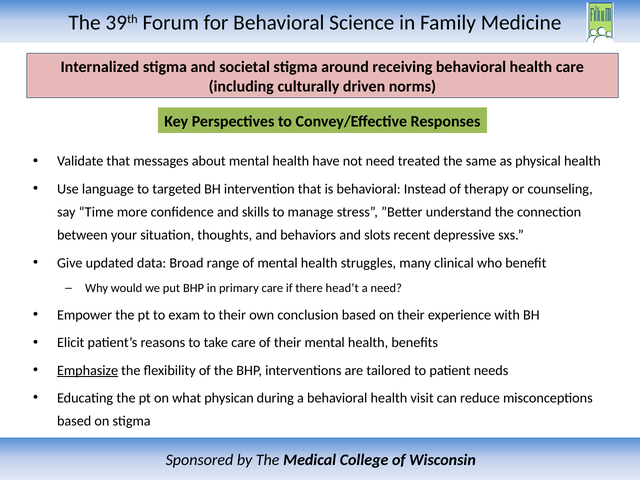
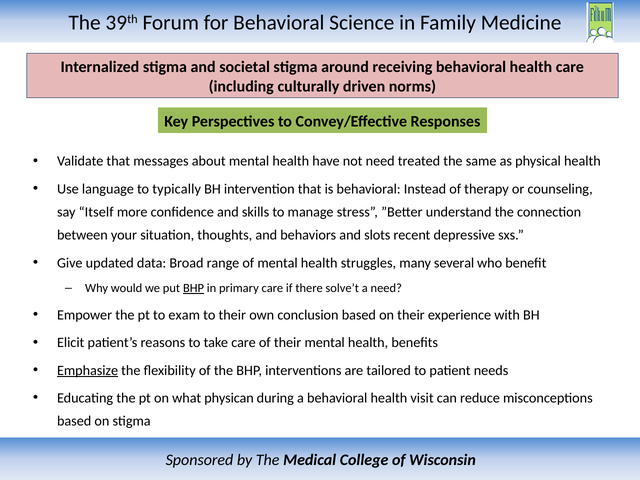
targeted: targeted -> typically (177, 189)
Time: Time -> Itself (96, 212)
clinical: clinical -> several (454, 263)
BHP underline: none -> present (193, 288)
head’t: head’t -> solve’t (342, 288)
